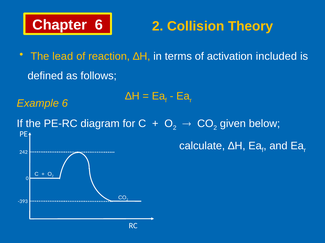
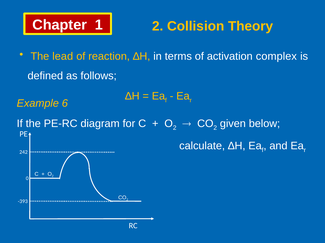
Chapter 6: 6 -> 1 (99, 25)
included: included -> complex (276, 56)
